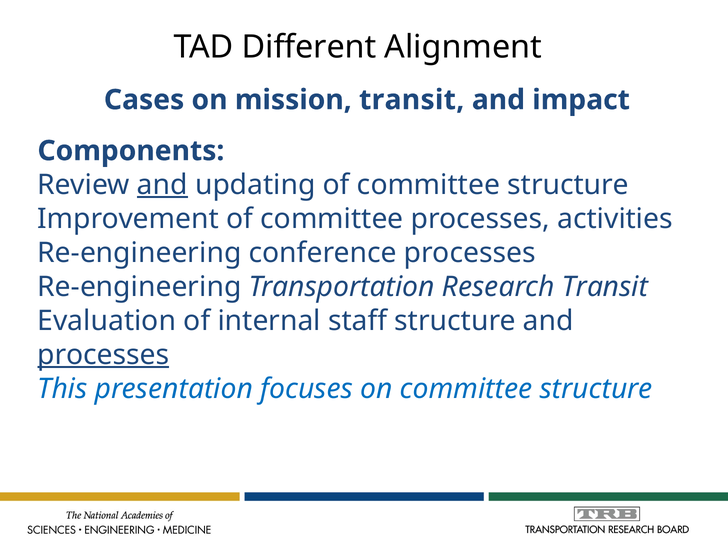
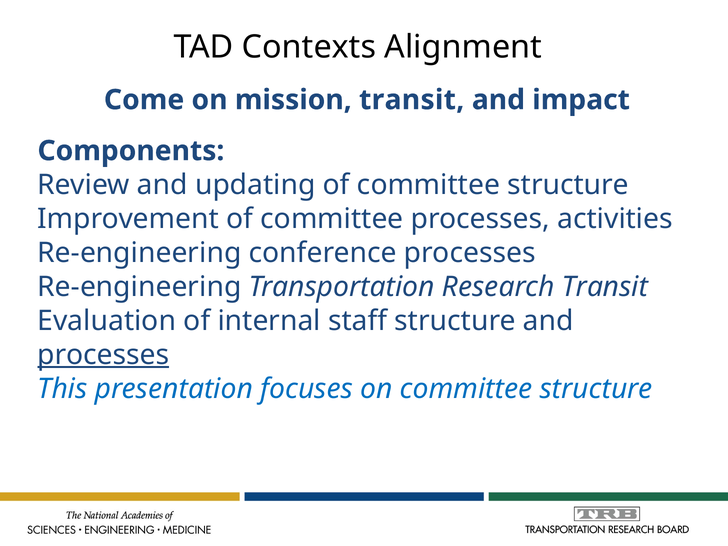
Different: Different -> Contexts (309, 47)
Cases: Cases -> Come (144, 100)
and underline: present -> none (162, 185)
